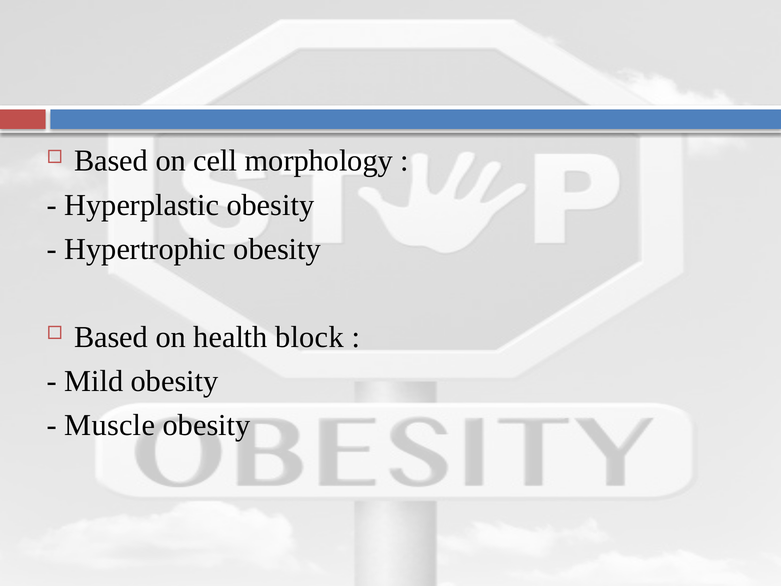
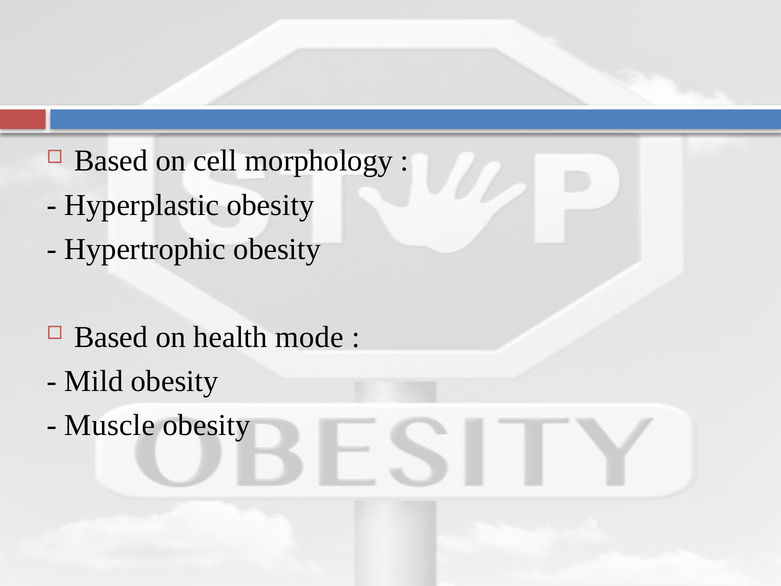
block: block -> mode (309, 337)
